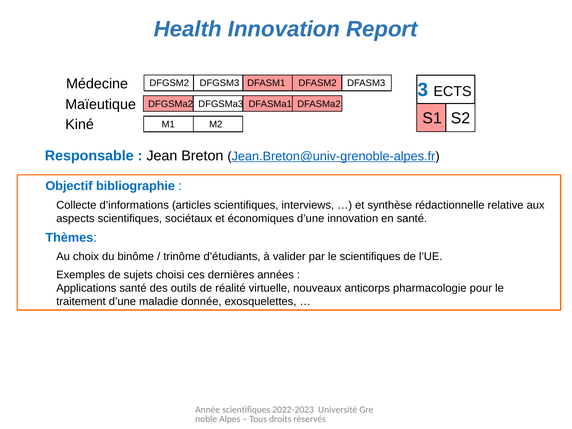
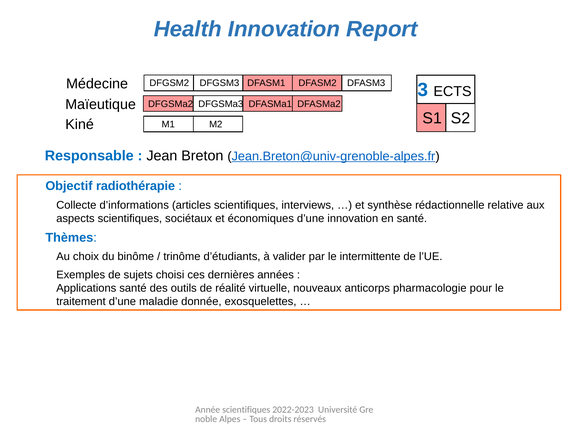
bibliographie: bibliographie -> radiothérapie (136, 186)
le scientifiques: scientifiques -> intermittente (370, 257)
